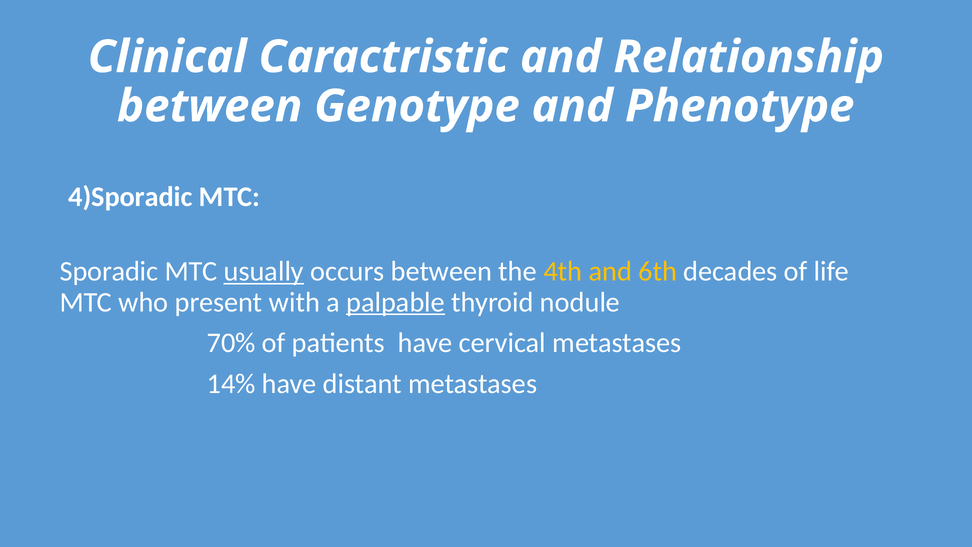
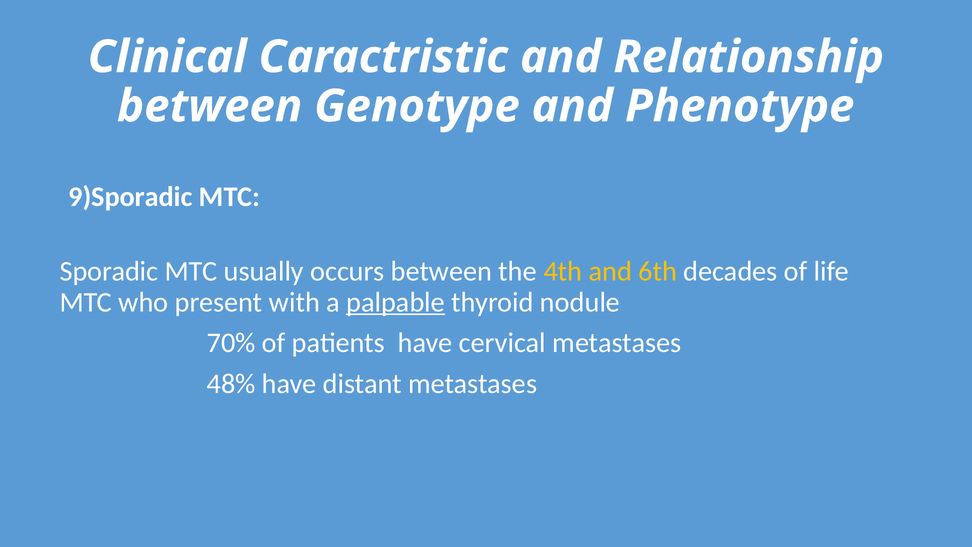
4)Sporadic: 4)Sporadic -> 9)Sporadic (130, 197)
usually underline: present -> none (264, 271)
14%: 14% -> 48% (231, 384)
